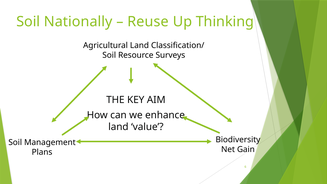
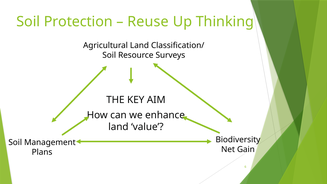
Nationally: Nationally -> Protection (78, 22)
